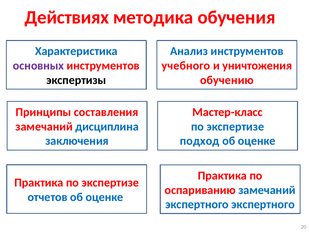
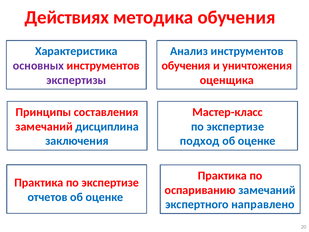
учебного: учебного -> обучения (186, 66)
экспертизы colour: black -> purple (76, 80)
обучению: обучению -> оценщика (227, 80)
экспертного экспертного: экспертного -> направлено (263, 204)
